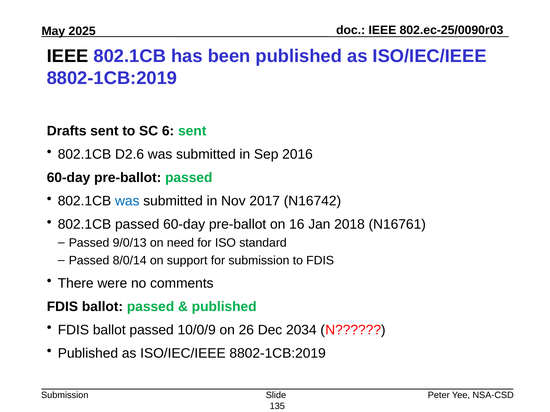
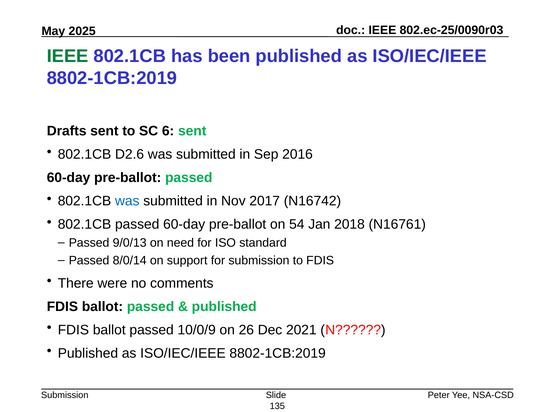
IEEE colour: black -> green (68, 56)
16: 16 -> 54 (297, 225)
2034: 2034 -> 2021 (301, 330)
